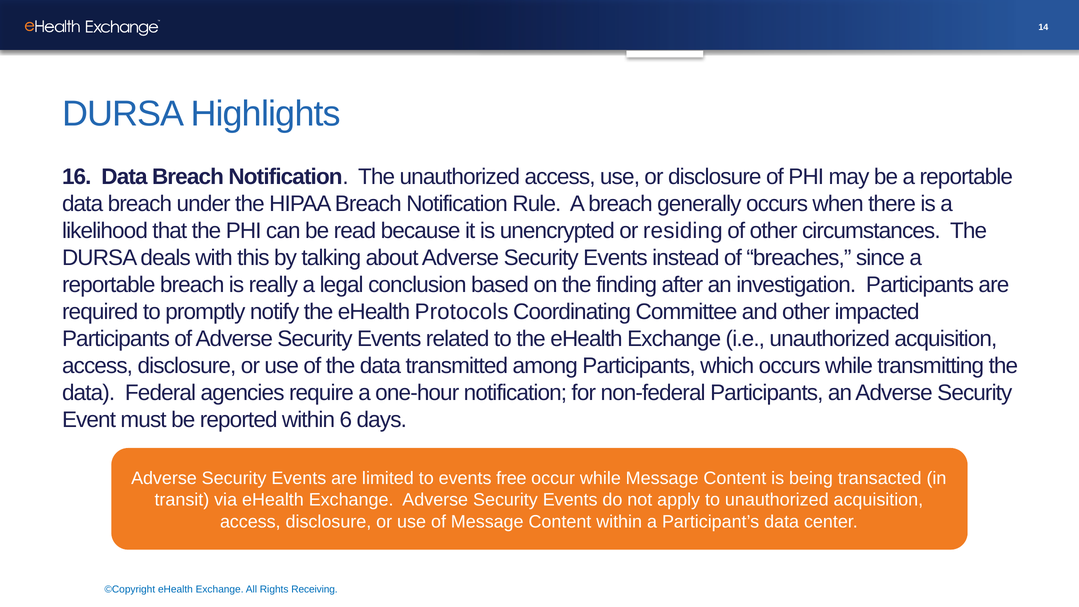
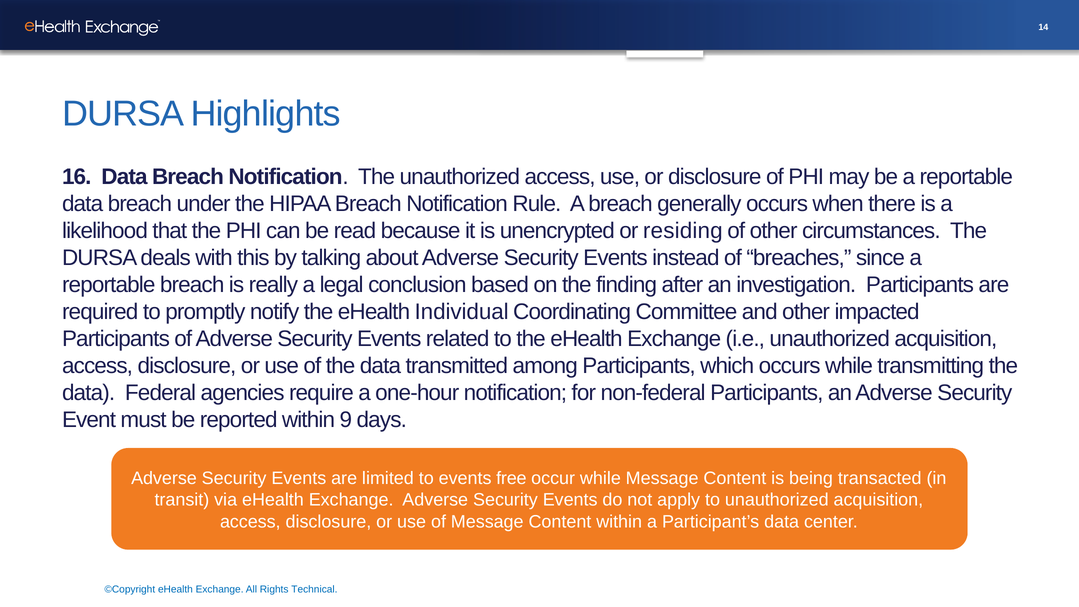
Protocols: Protocols -> Individual (462, 312)
6: 6 -> 9 (346, 420)
Receiving: Receiving -> Technical (314, 590)
